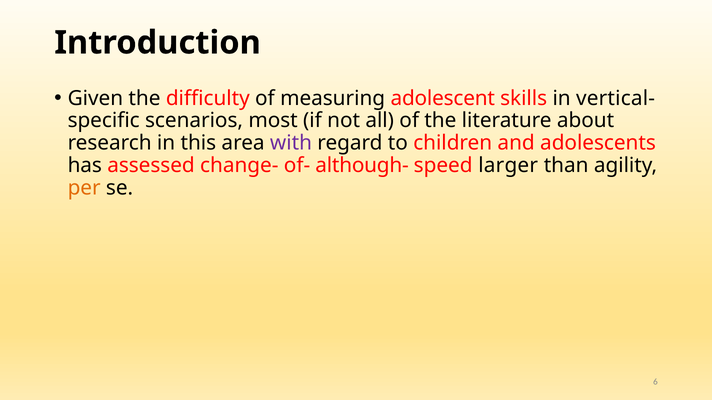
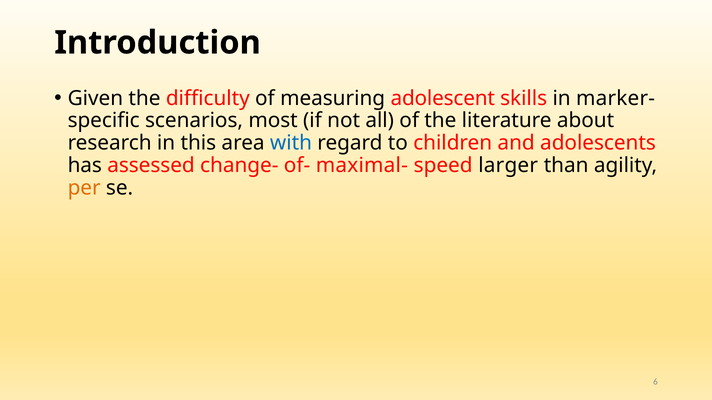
vertical-: vertical- -> marker- (616, 98)
with colour: purple -> blue (291, 143)
although-: although- -> maximal- (362, 166)
